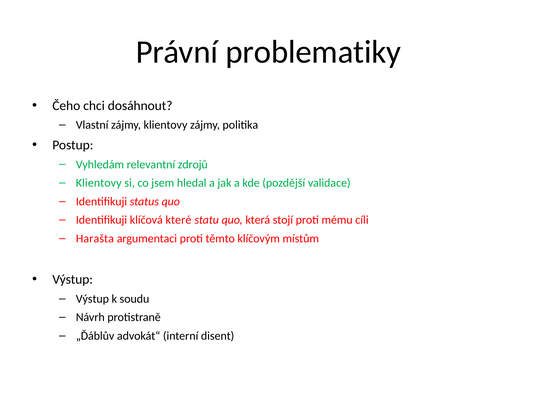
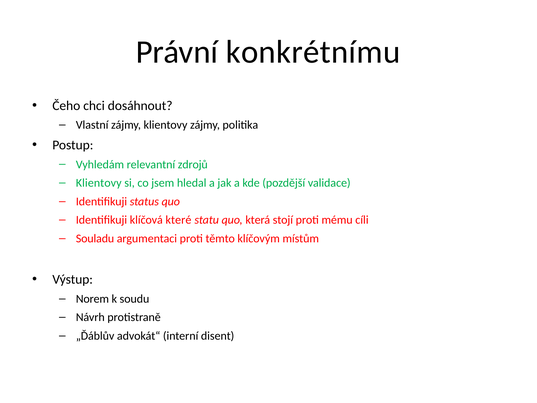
problematiky: problematiky -> konkrétnímu (313, 52)
Harašta: Harašta -> Souladu (95, 238)
Výstup: Výstup -> Norem (92, 299)
